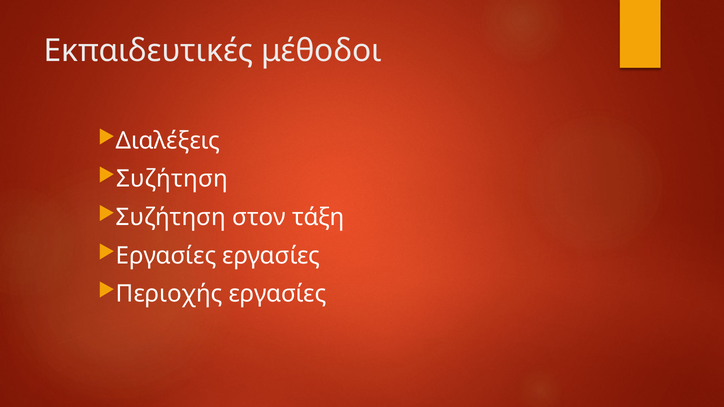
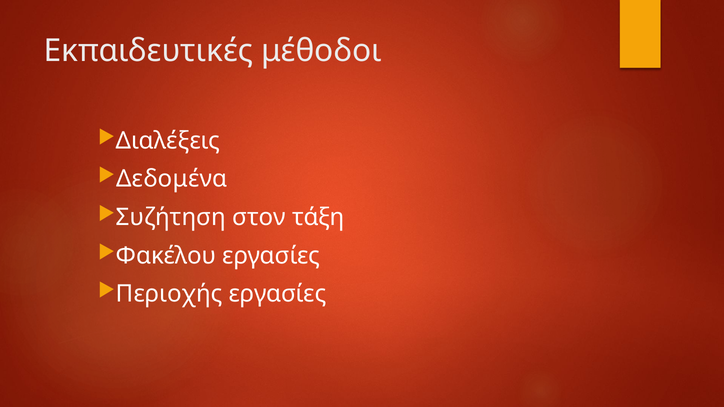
Συζήτηση: Συζήτηση -> Δεδομένα (172, 179)
Εργασίες: Εργασίες -> Φακέλου (166, 256)
